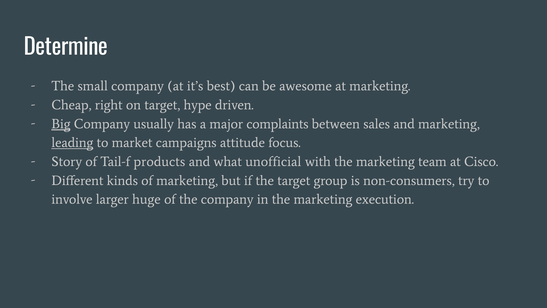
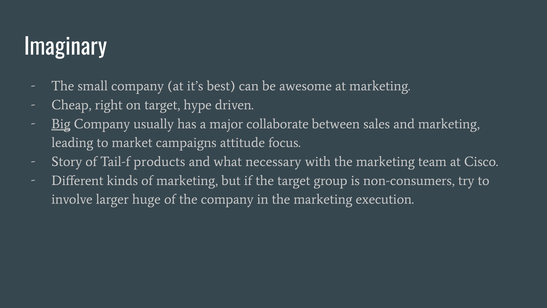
Determine: Determine -> Imaginary (66, 47)
complaints: complaints -> collaborate (278, 124)
leading underline: present -> none (72, 143)
unofficial: unofficial -> necessary (273, 161)
